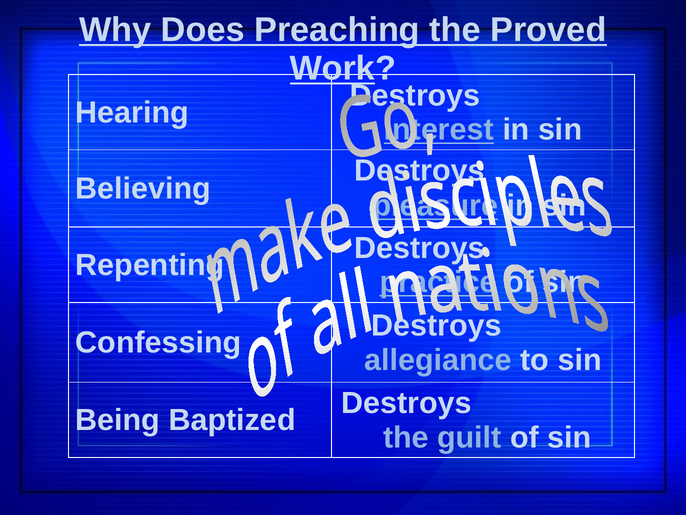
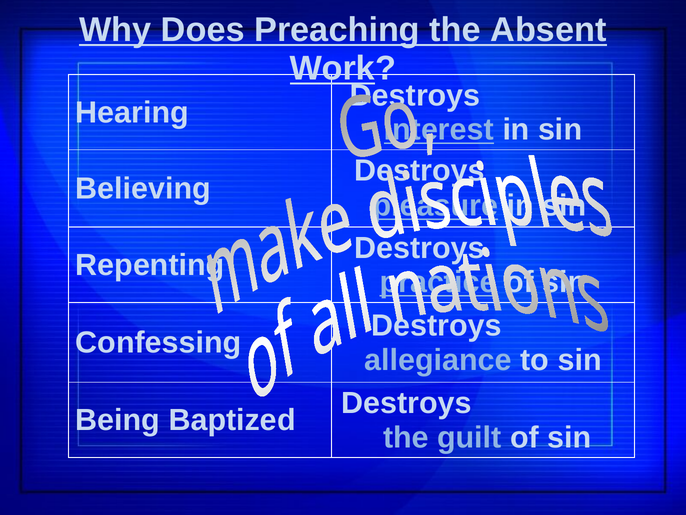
Proved: Proved -> Absent (548, 30)
